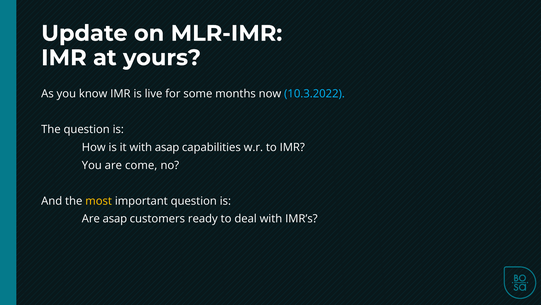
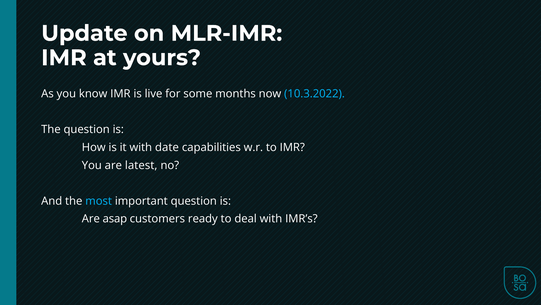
with asap: asap -> date (167, 147)
come: come -> latest (141, 165)
most colour: yellow -> light blue (99, 201)
